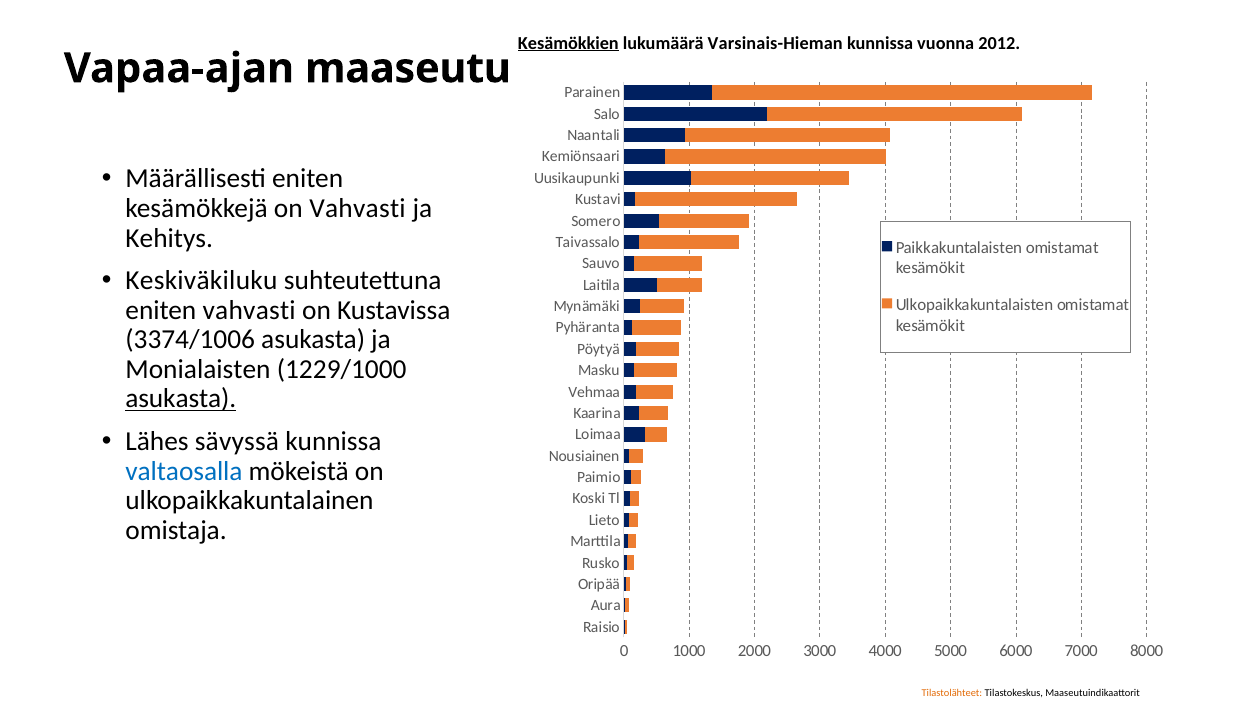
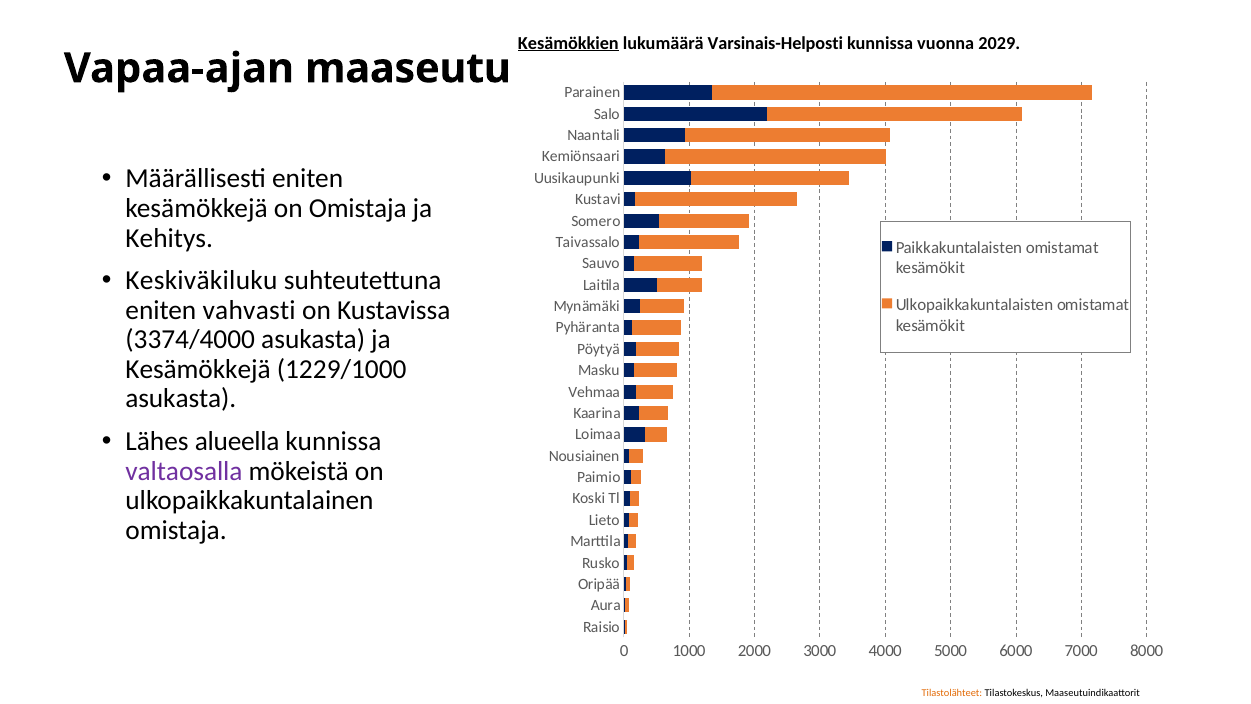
Varsinais-Hieman: Varsinais-Hieman -> Varsinais-Helposti (775, 43)
2012: 2012 -> 2029 (999, 43)
on Vahvasti: Vahvasti -> Omistaja (358, 208)
3374/1006: 3374/1006 -> 3374/4000 (190, 340)
Monialaisten: Monialaisten -> Kesämökkejä (198, 369)
asukasta underline: present -> none (181, 399)
sävyssä: sävyssä -> alueella (237, 441)
valtaosalla colour: blue -> purple (184, 471)
